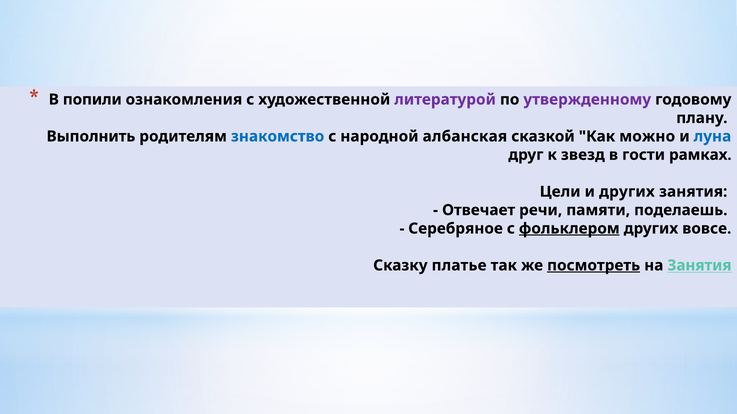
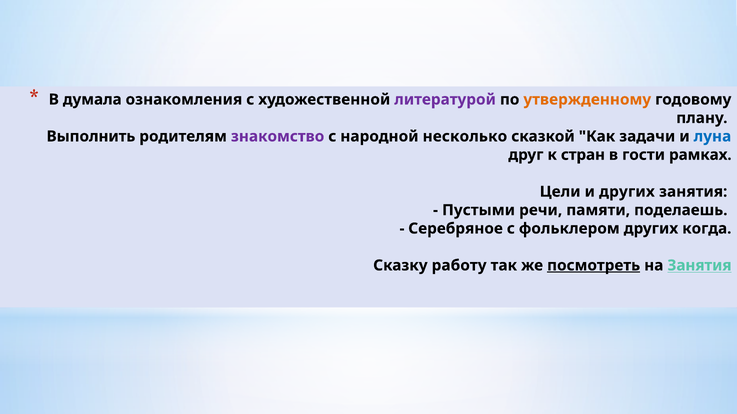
попили: попили -> думала (92, 100)
утвержденному colour: purple -> orange (587, 100)
знакомство colour: blue -> purple (278, 137)
албанская: албанская -> несколько (465, 137)
можно: можно -> задачи (647, 137)
звезд: звезд -> стран (583, 155)
Отвечает: Отвечает -> Пустыми (479, 210)
фольклером underline: present -> none (569, 229)
вовсе: вовсе -> когда (707, 229)
платье: платье -> работу (459, 266)
